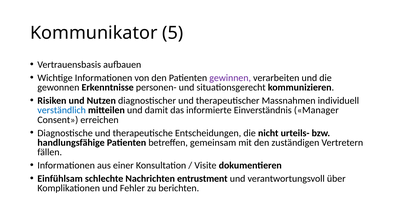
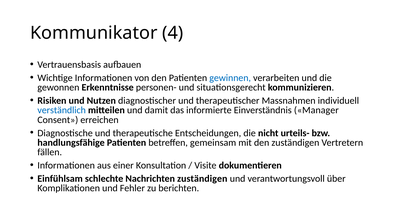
5: 5 -> 4 (173, 33)
gewinnen colour: purple -> blue (230, 78)
Nachrichten entrustment: entrustment -> zuständigen (202, 179)
